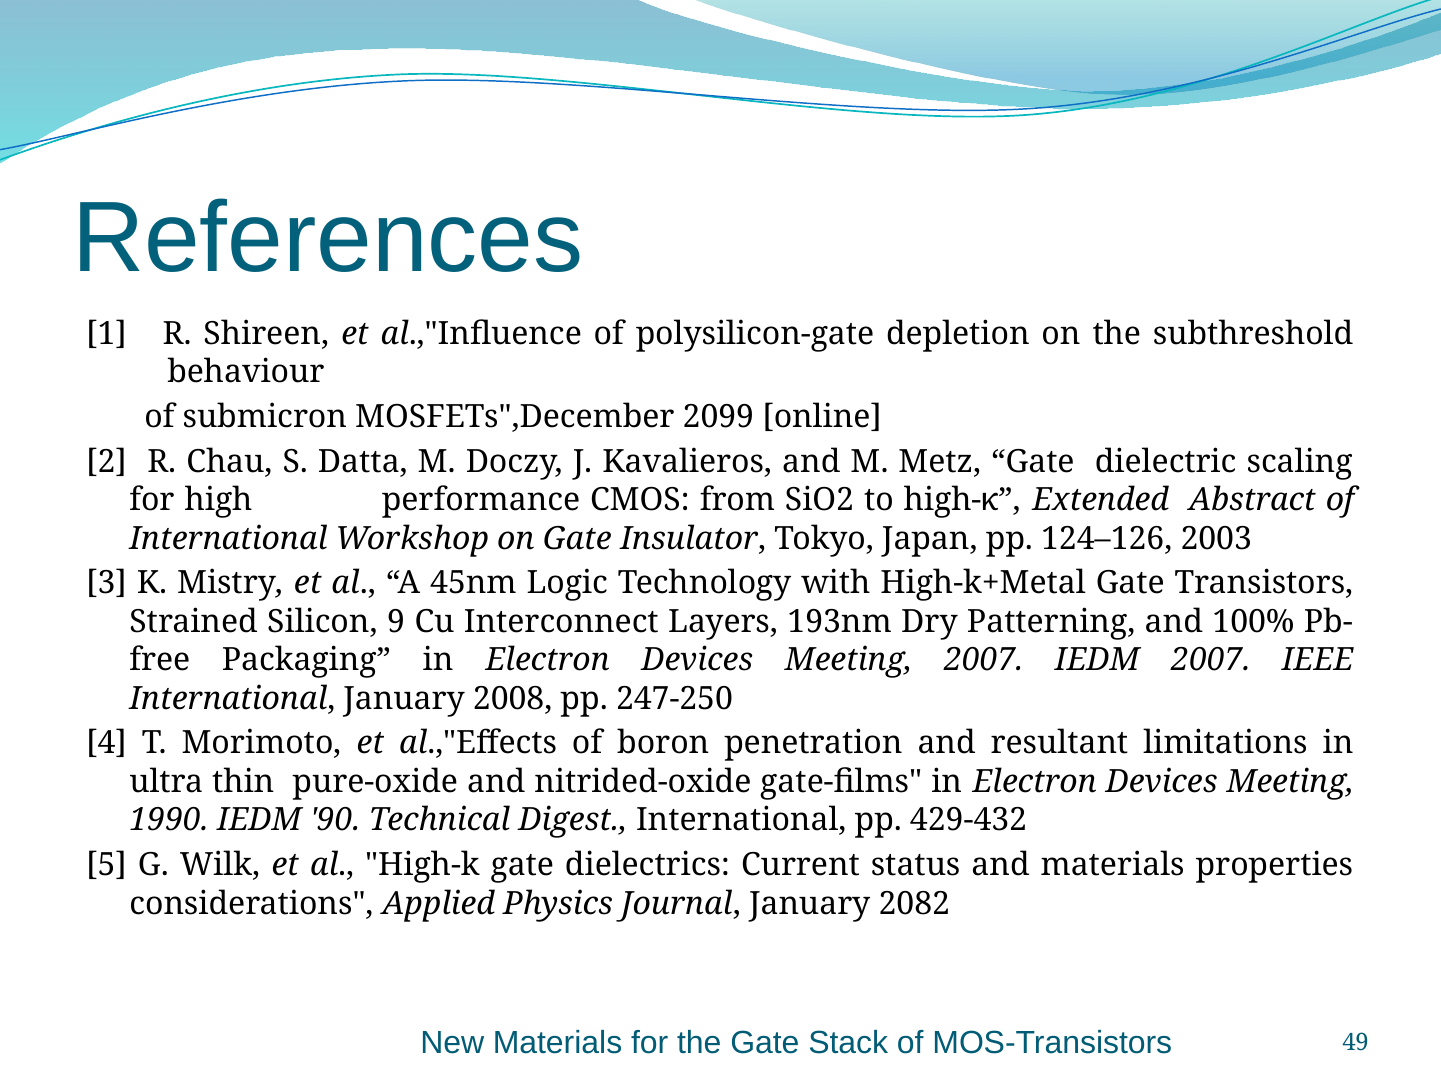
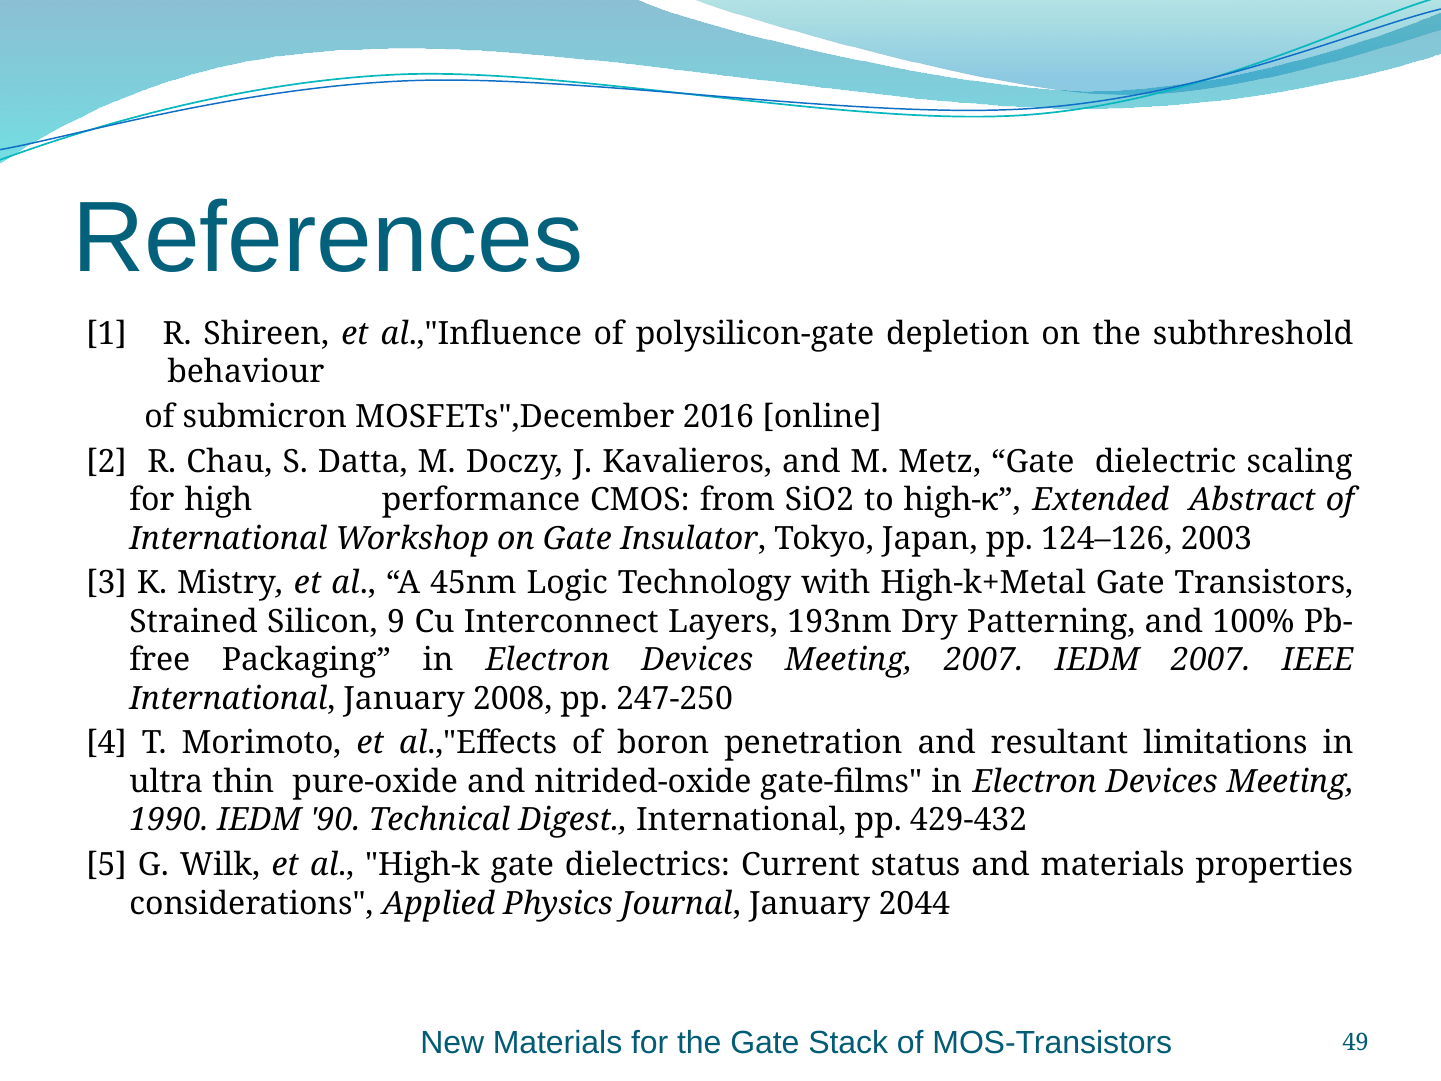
2099: 2099 -> 2016 (718, 417)
2082: 2082 -> 2044 (914, 903)
